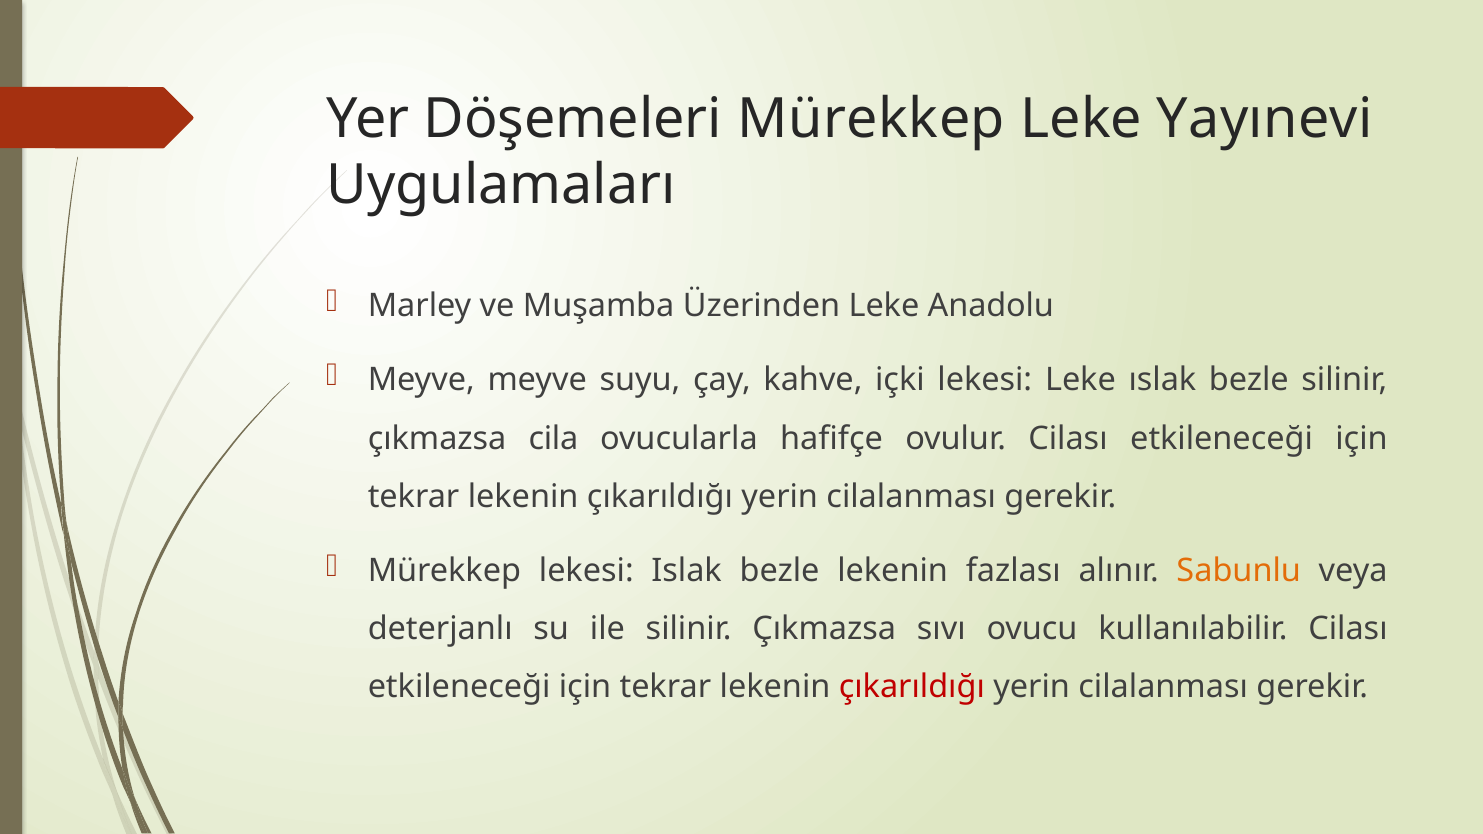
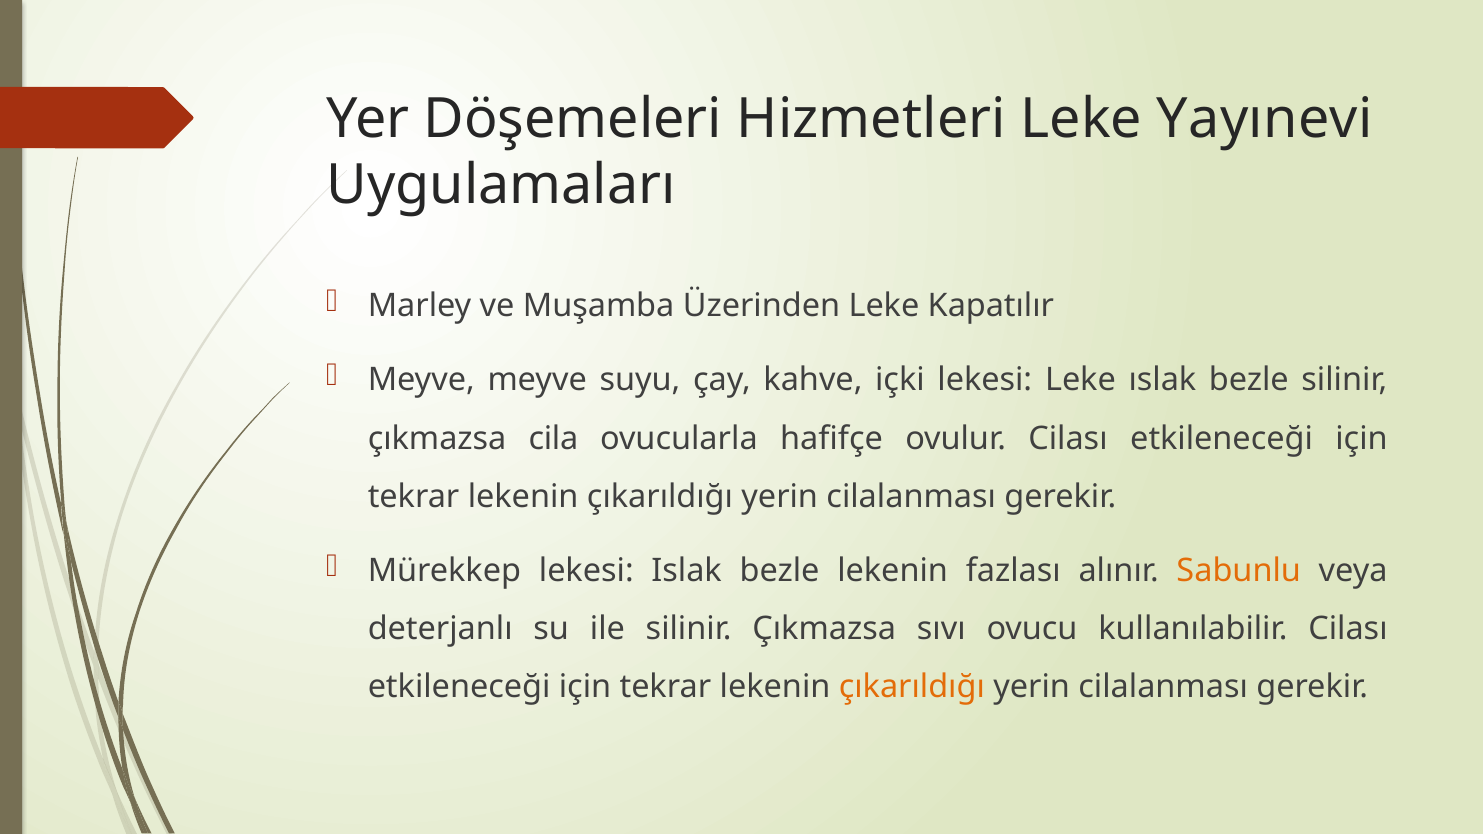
Döşemeleri Mürekkep: Mürekkep -> Hizmetleri (871, 119)
Anadolu: Anadolu -> Kapatılır (991, 306)
çıkarıldığı colour: red -> orange (912, 687)
